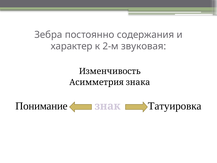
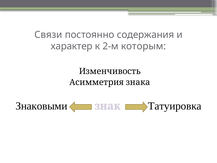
Зебра: Зебра -> Связи (48, 35)
звуковая: звуковая -> которым (144, 46)
Понимание: Понимание -> Знаковыми (41, 106)
